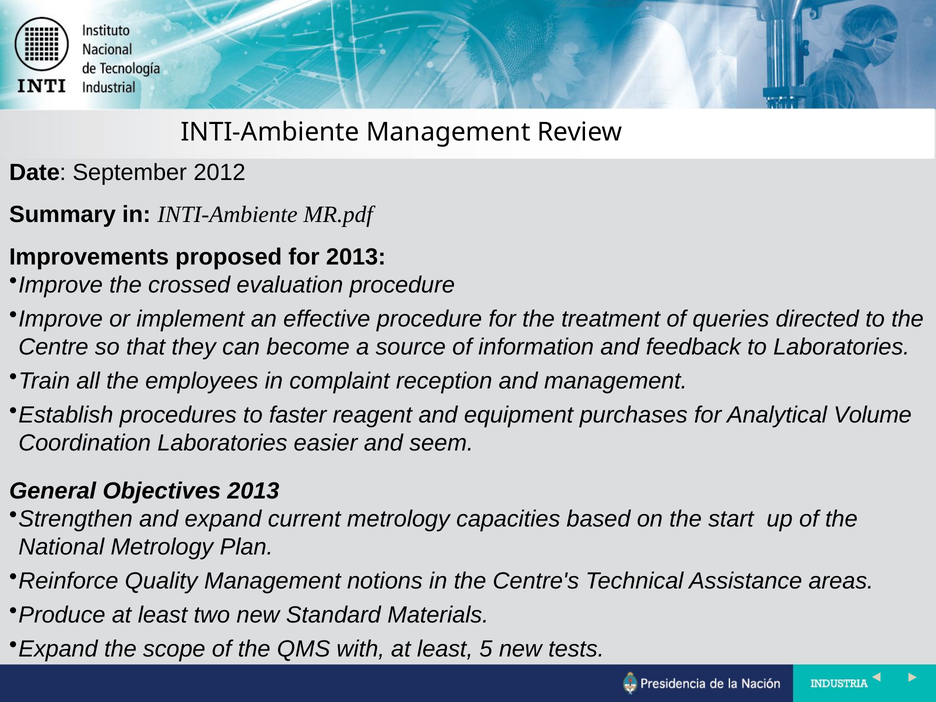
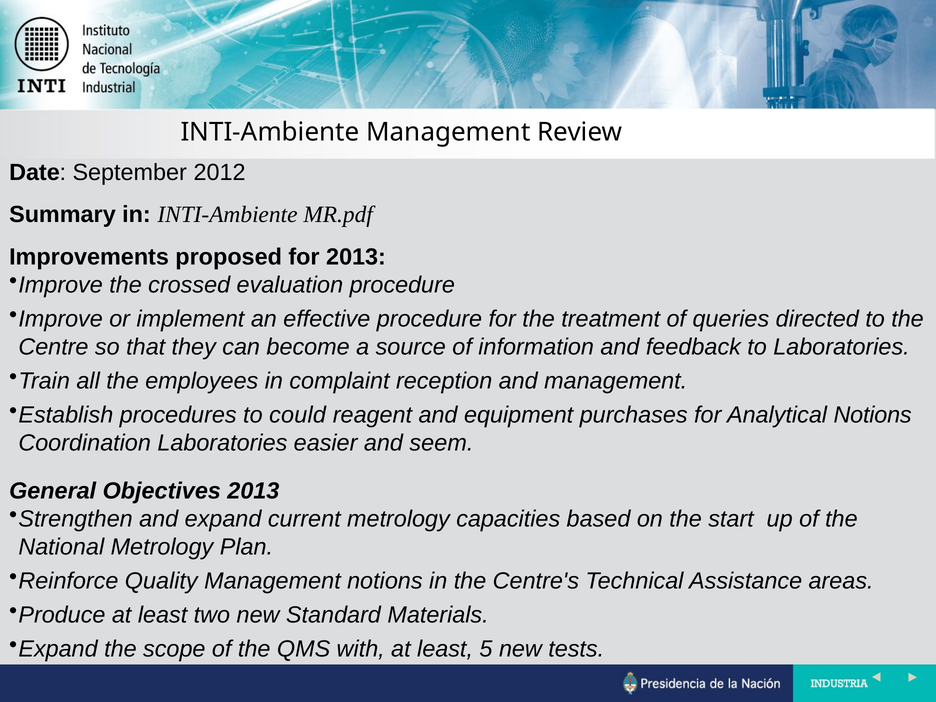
faster: faster -> could (298, 415)
Analytical Volume: Volume -> Notions (873, 415)
